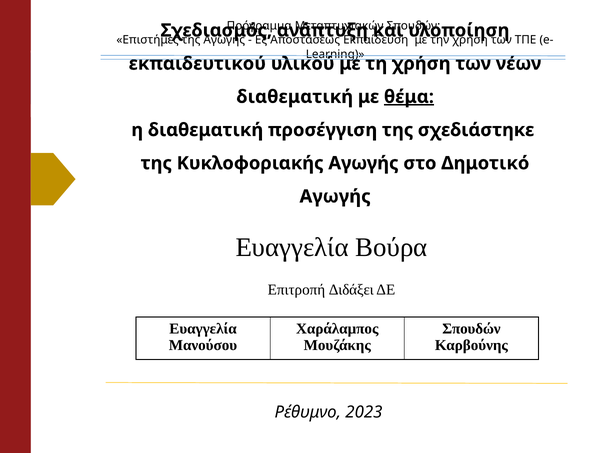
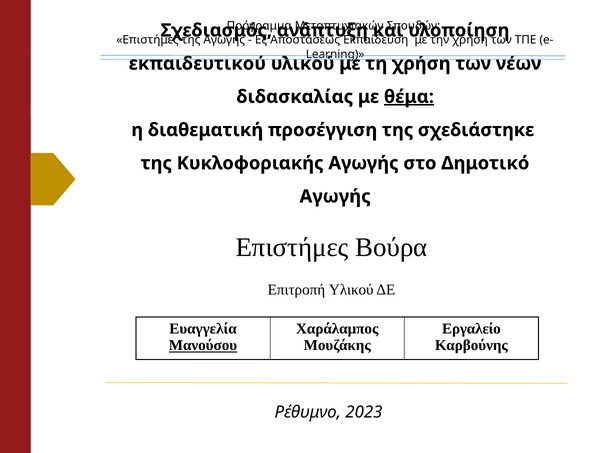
διαθεματική: διαθεματική -> διδασκαλίας (295, 97)
Ευαγγελία: Ευαγγελία -> Επιστήμες (292, 247)
Επιτροπή Διδάξει: Διδάξει -> Υλικού (351, 290)
Σπουδών: Σπουδών -> Εργαλείο (471, 329)
Μανούσου underline: none -> present (203, 345)
